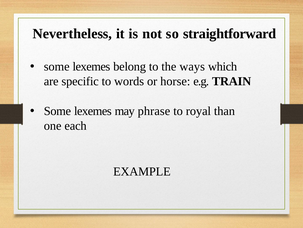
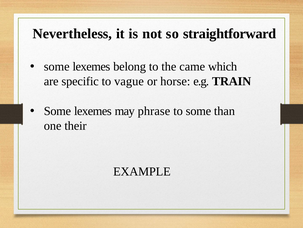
ways: ways -> came (192, 66)
words: words -> vague (129, 81)
to royal: royal -> some (198, 111)
each: each -> their (76, 126)
